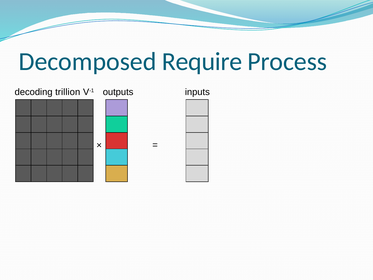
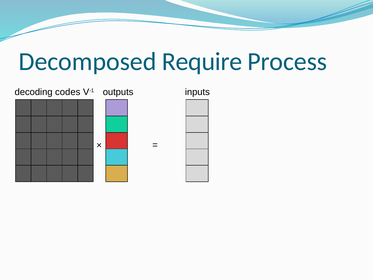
trillion: trillion -> codes (68, 92)
